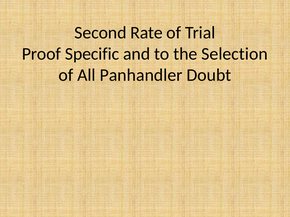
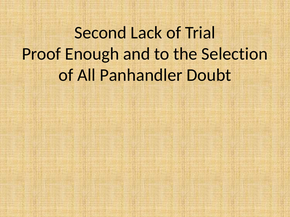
Rate: Rate -> Lack (146, 33)
Specific: Specific -> Enough (92, 54)
